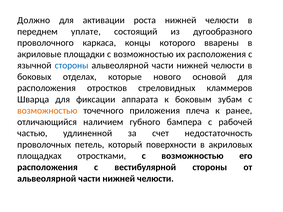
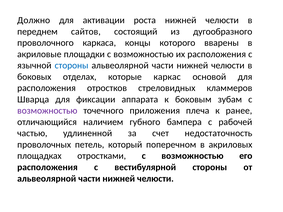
уплате: уплате -> сайтов (86, 32)
нового: нового -> каркас (167, 77)
возможностью colour: orange -> purple (47, 111)
поверхности: поверхности -> поперечном (171, 145)
